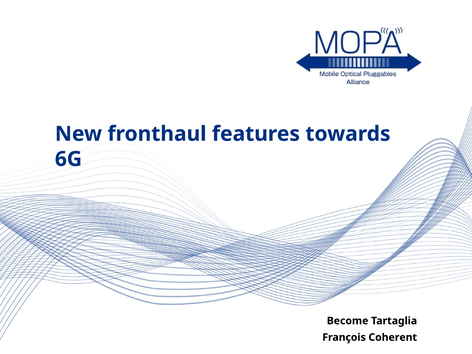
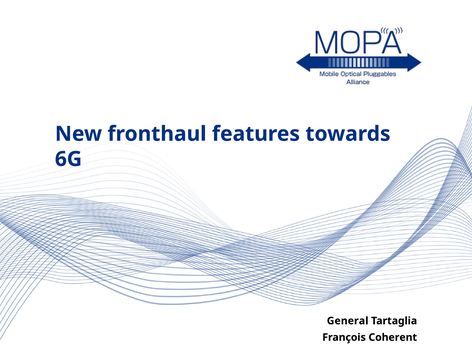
Become: Become -> General (348, 321)
